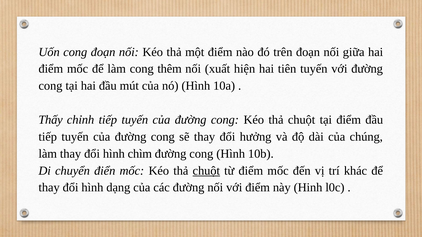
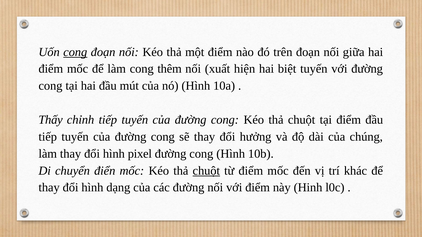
cong underline: none -> present (75, 52)
tiên: tiên -> biệt (287, 69)
chìm: chìm -> pixel (140, 154)
